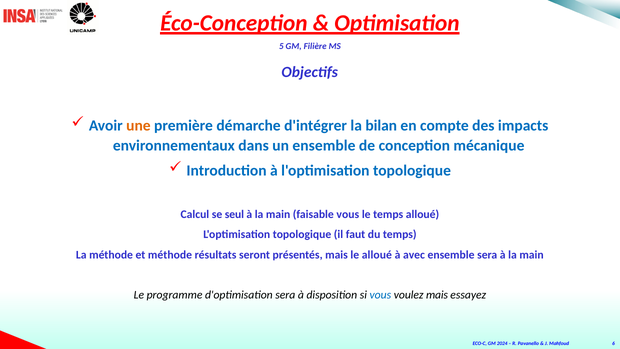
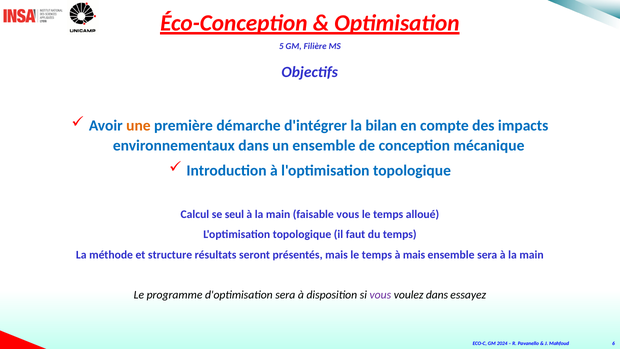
et méthode: méthode -> structure (170, 255)
mais le alloué: alloué -> temps (377, 255)
à avec: avec -> mais (414, 255)
vous colour: blue -> purple (380, 295)
voulez mais: mais -> dans (437, 295)
